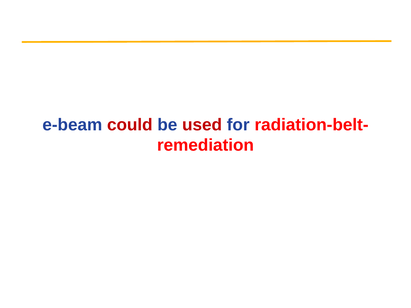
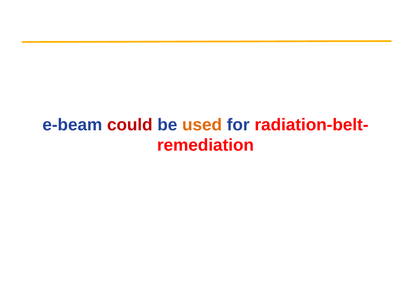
used colour: red -> orange (202, 125)
